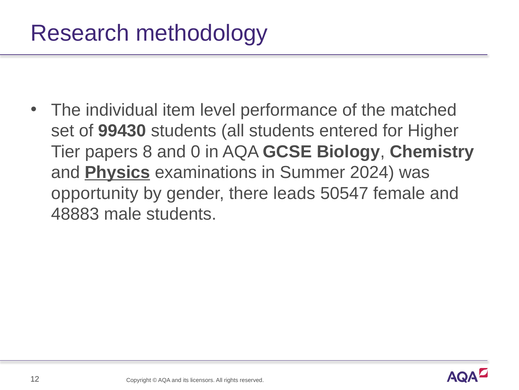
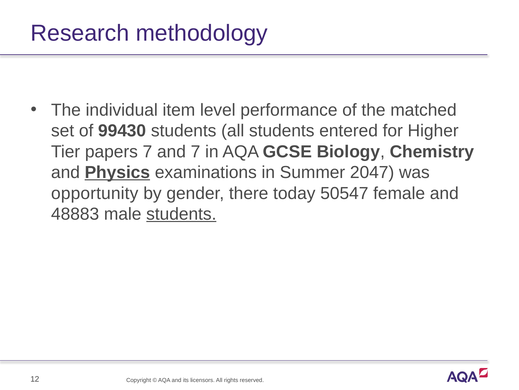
papers 8: 8 -> 7 (147, 151)
and 0: 0 -> 7 (196, 151)
2024: 2024 -> 2047 (372, 172)
leads: leads -> today (294, 193)
students underline: none -> present (181, 214)
